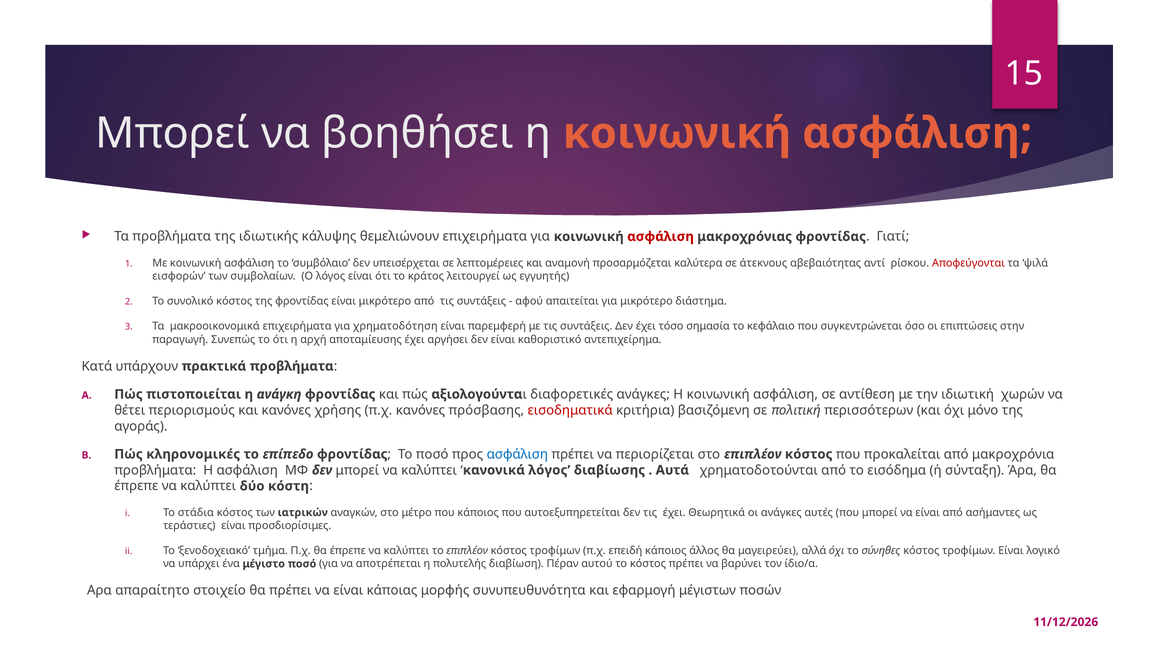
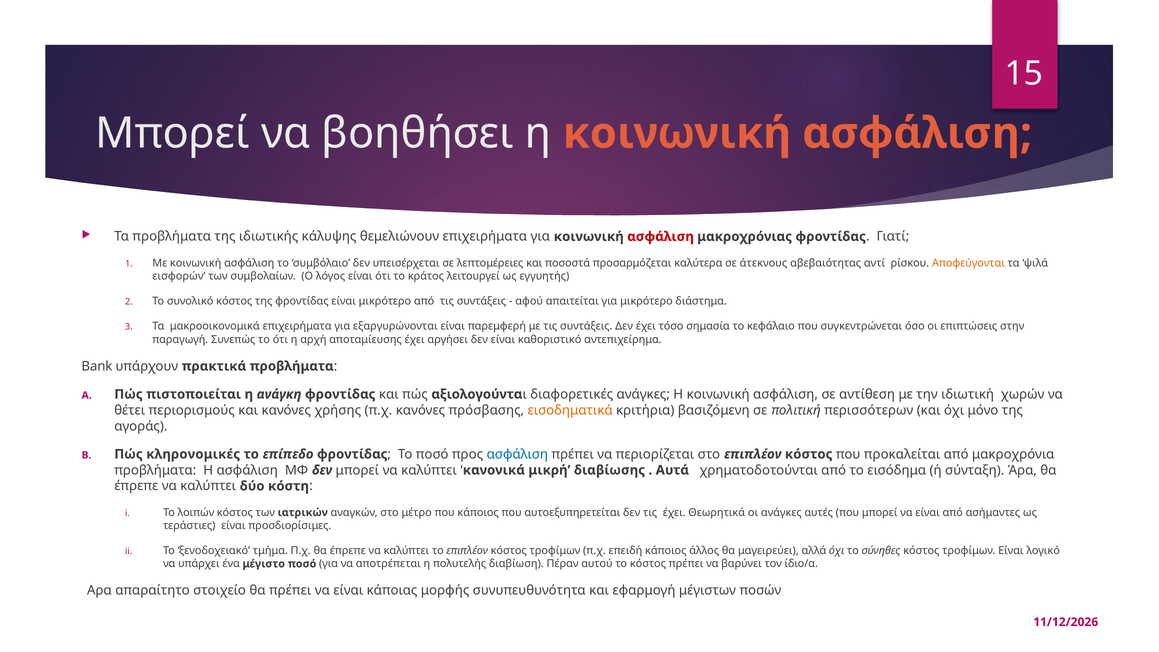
αναμονή: αναμονή -> ποσοστά (568, 263)
Αποφεύγονται colour: red -> orange (968, 263)
χρηματοδότηση: χρηματοδότηση -> εξαργυρώνονται (395, 326)
Κατά: Κατά -> Bank (97, 366)
εισοδηματικά colour: red -> orange (570, 410)
κανονικά λόγος: λόγος -> μικρή (549, 470)
στάδια: στάδια -> λοιπών (196, 512)
